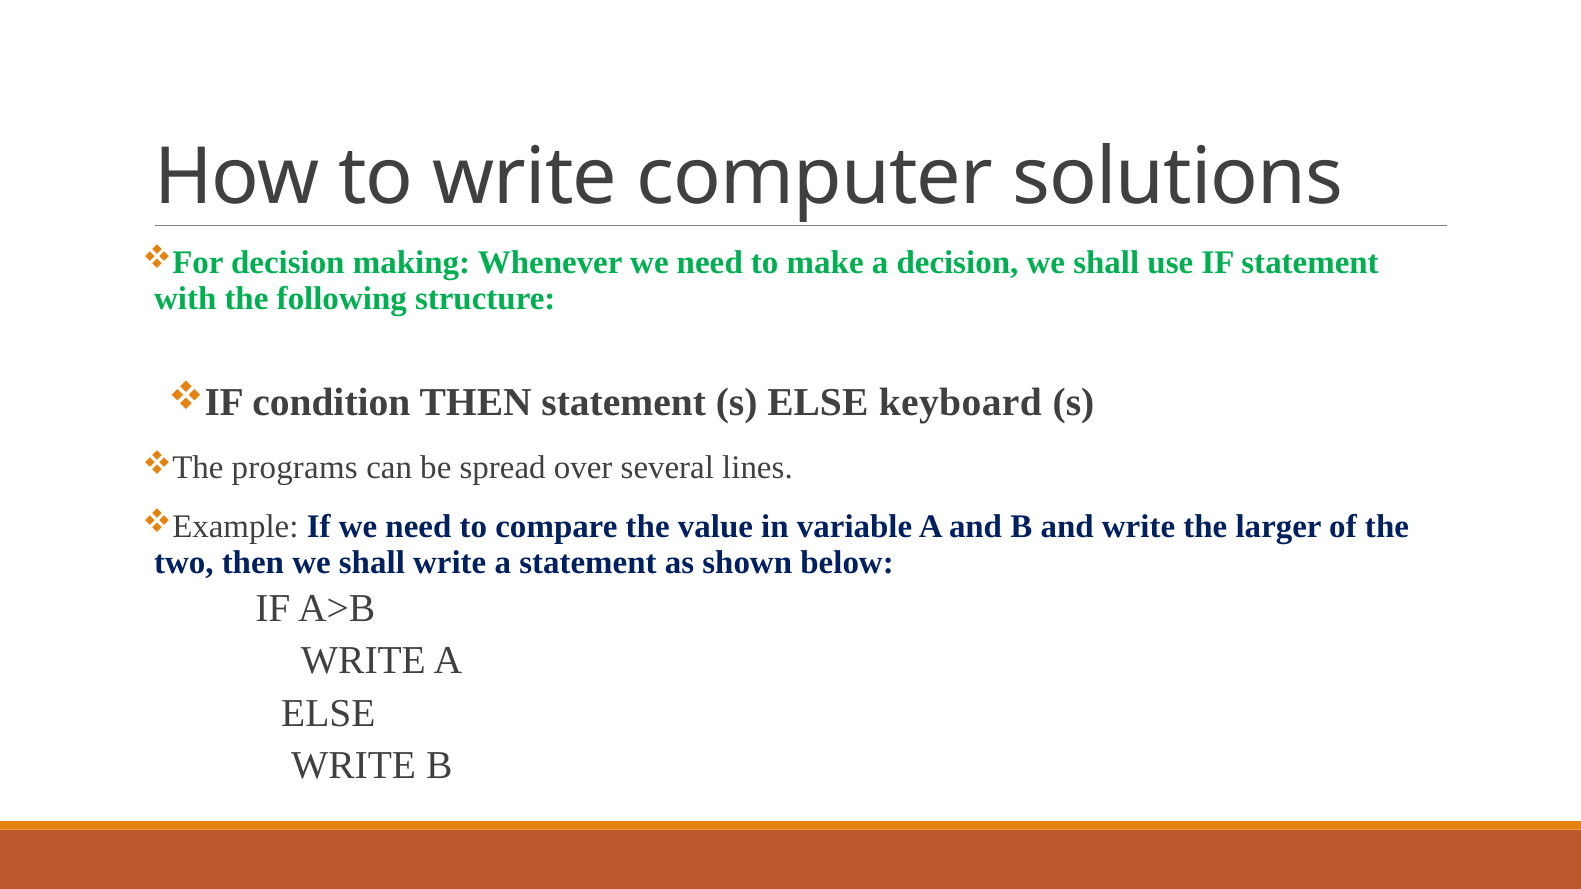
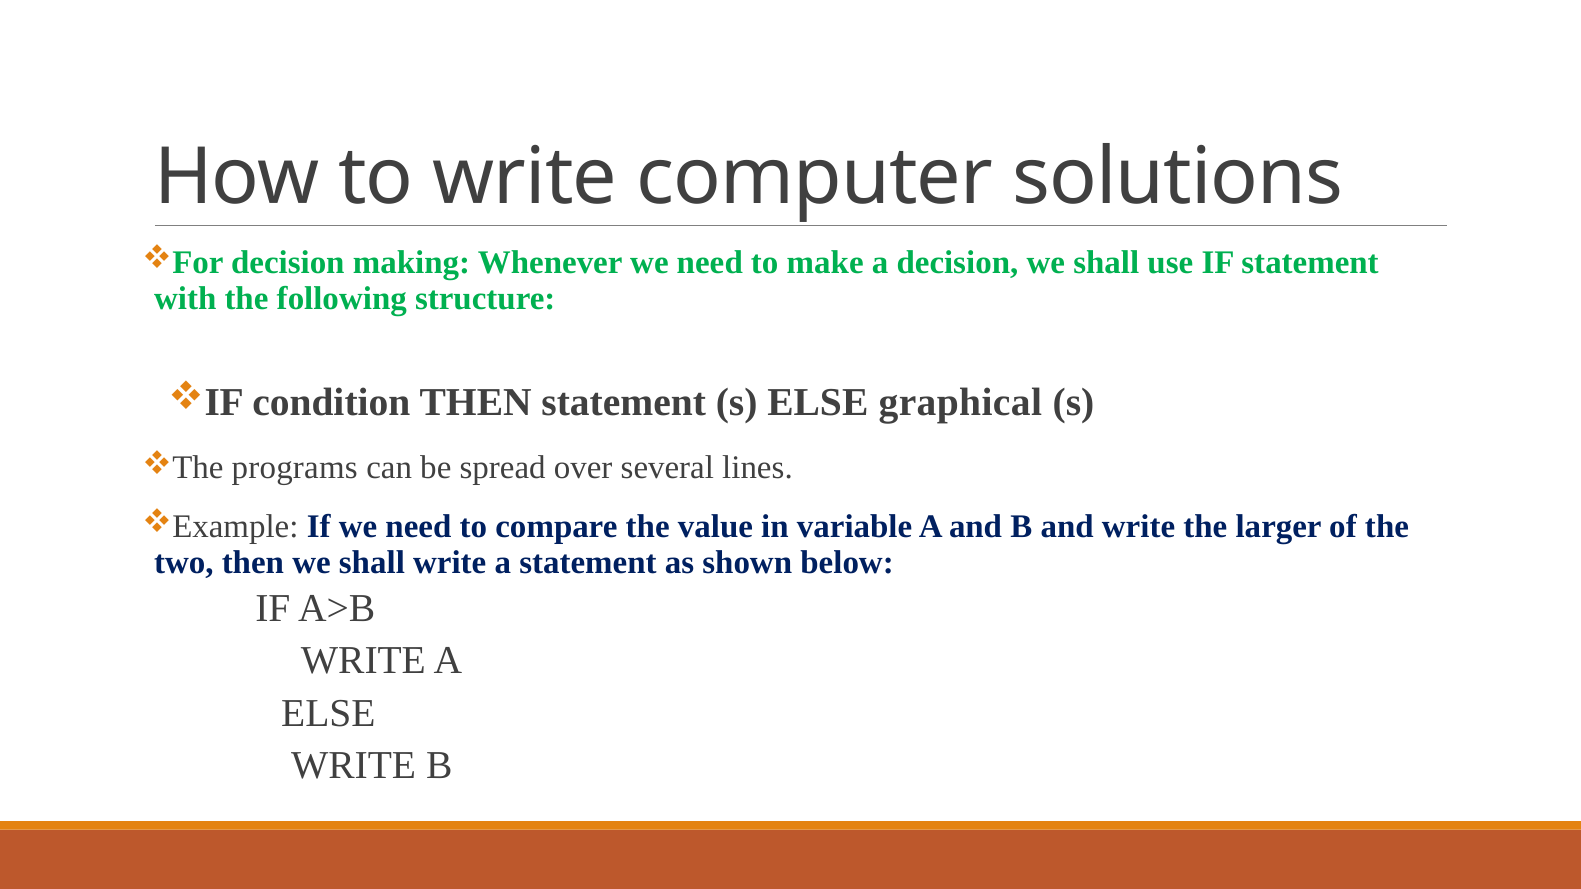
keyboard: keyboard -> graphical (960, 403)
